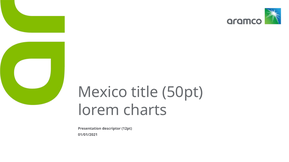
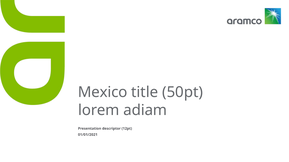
charts: charts -> adiam (145, 111)
